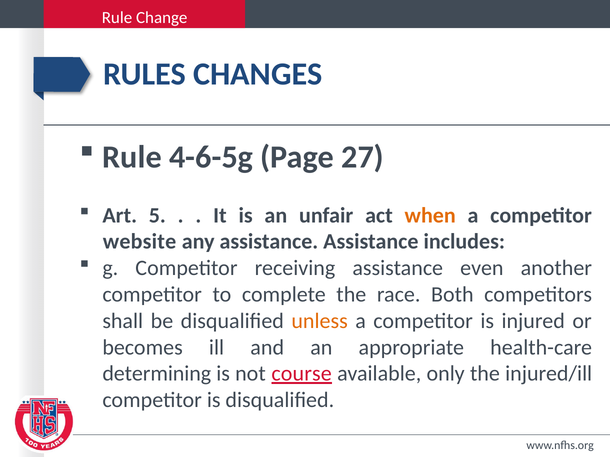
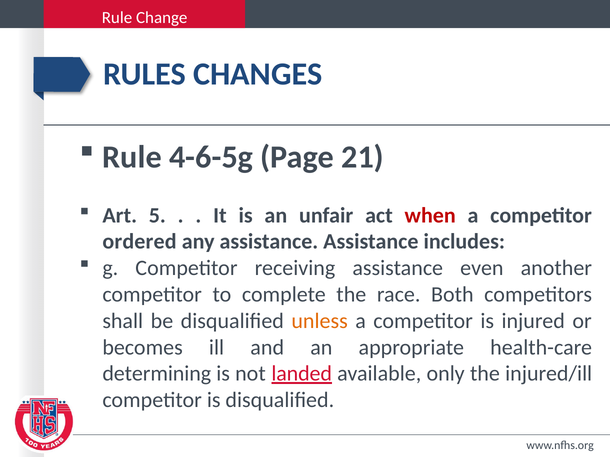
27: 27 -> 21 (363, 157)
when colour: orange -> red (430, 216)
website: website -> ordered (140, 242)
course: course -> landed (302, 374)
